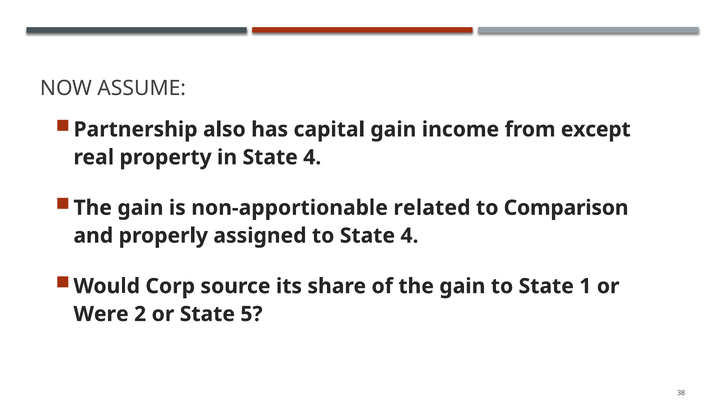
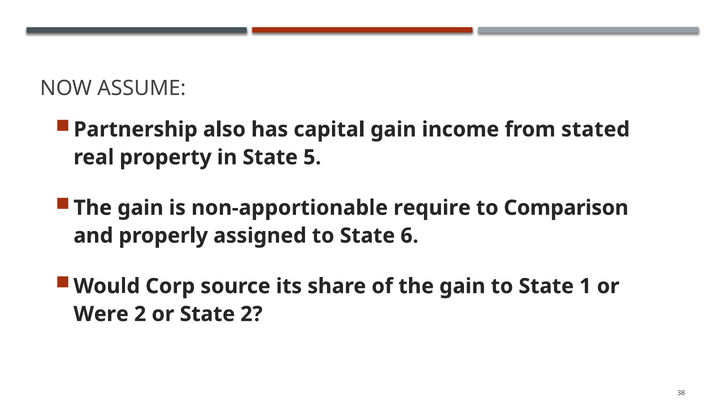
except: except -> stated (596, 129)
in State 4: 4 -> 5 (312, 157)
related: related -> require (432, 208)
to State 4: 4 -> 6 (409, 236)
State 5: 5 -> 2 (251, 314)
